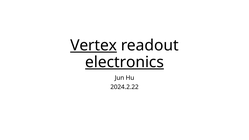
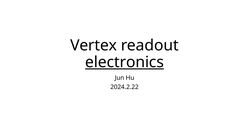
Vertex underline: present -> none (94, 45)
